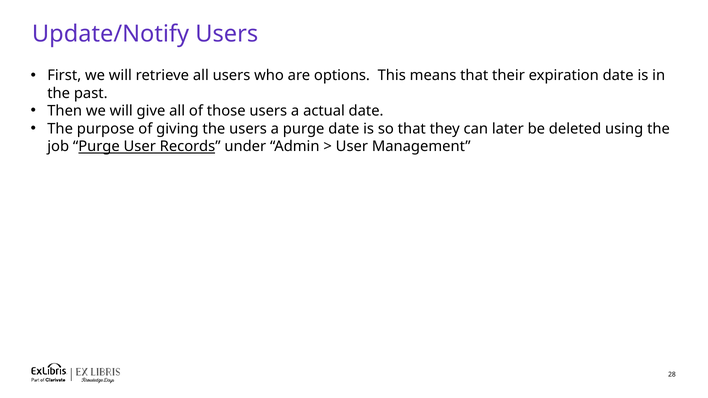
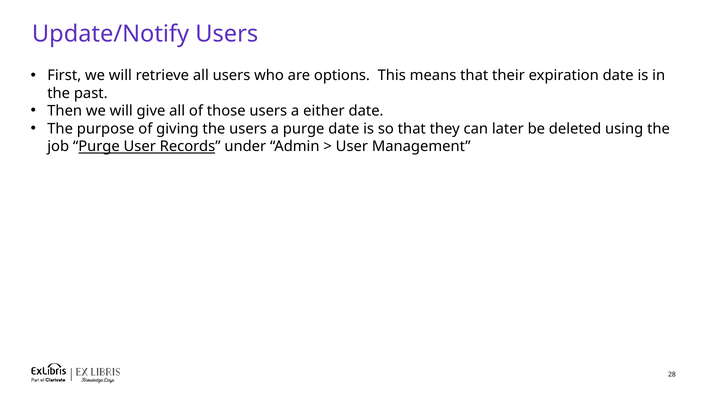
actual: actual -> either (324, 111)
